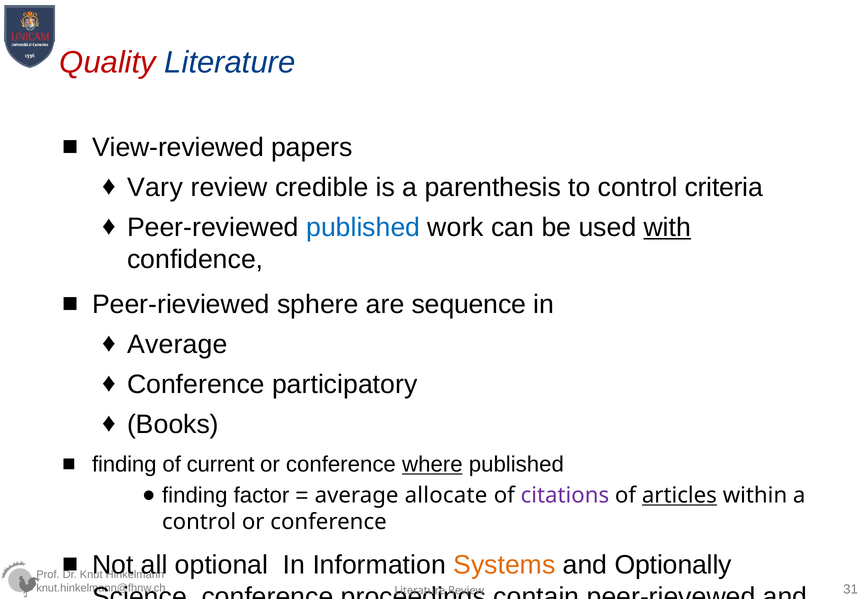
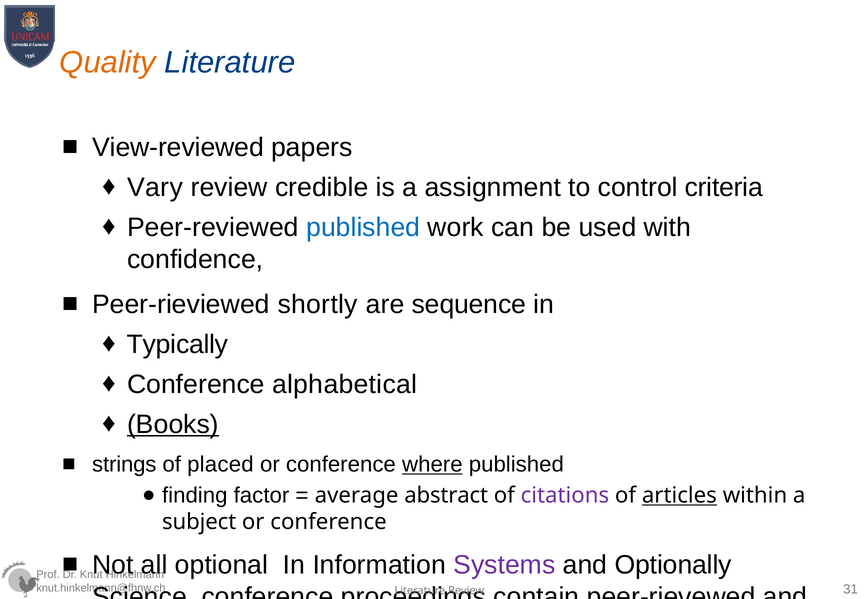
Quality colour: red -> orange (108, 63)
parenthesis: parenthesis -> assignment (493, 188)
with underline: present -> none (667, 228)
sphere: sphere -> shortly (318, 305)
Average: Average -> Typically (178, 345)
participatory: participatory -> alphabetical (345, 385)
Books underline: none -> present (173, 425)
finding: finding -> strings (124, 465)
of current: current -> placed (220, 465)
allocate: allocate -> abstract (446, 496)
control: control -> subject (199, 523)
Systems colour: orange -> purple (504, 566)
